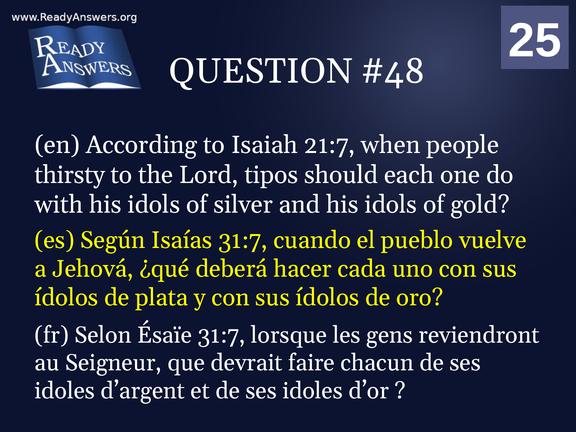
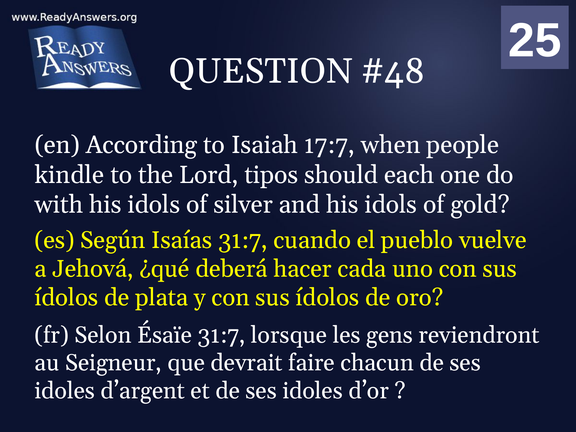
21:7: 21:7 -> 17:7 (329, 145)
thirsty: thirsty -> kindle (69, 175)
